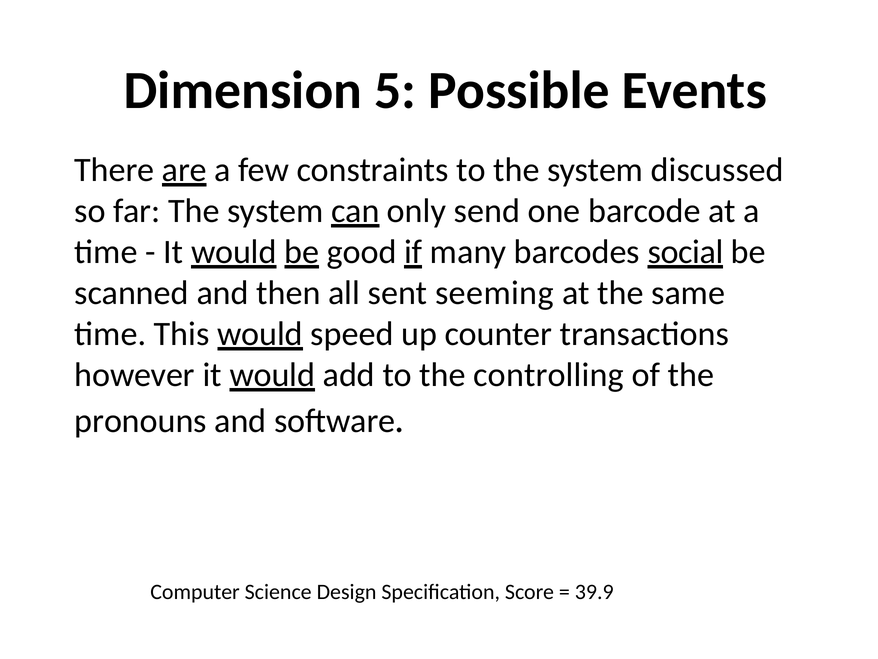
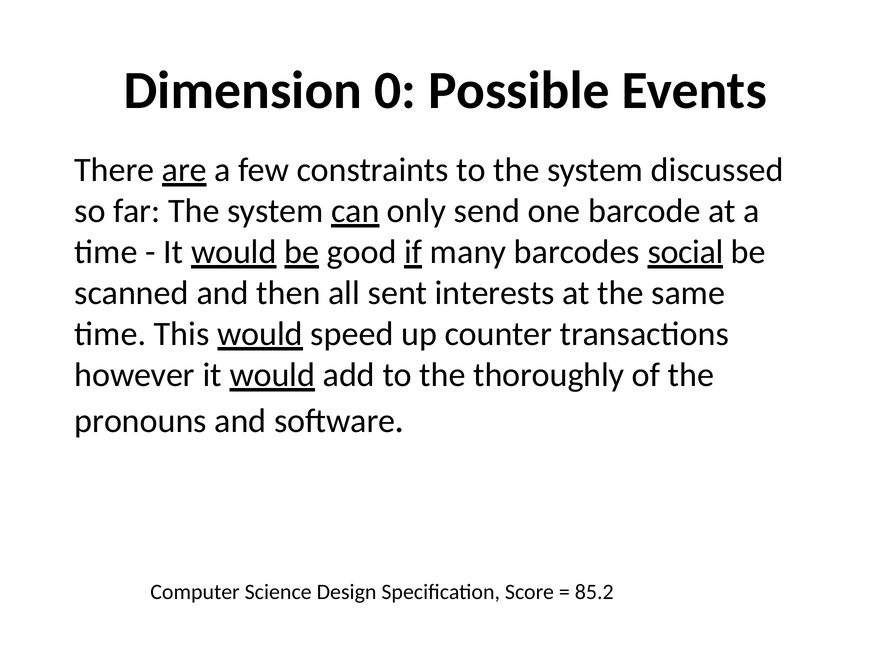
5: 5 -> 0 (395, 91)
seeming: seeming -> interests (495, 293)
controlling: controlling -> thoroughly (549, 375)
39.9: 39.9 -> 85.2 (594, 592)
